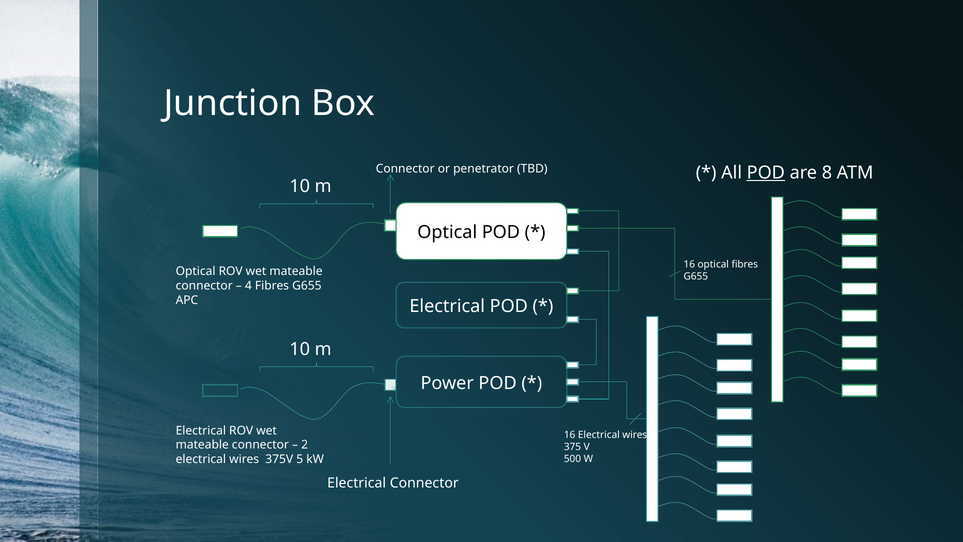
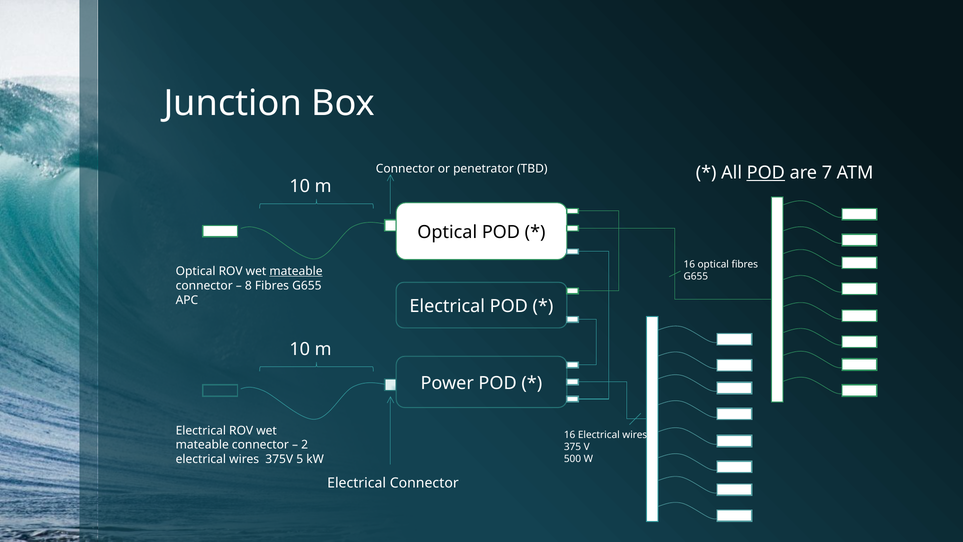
8: 8 -> 7 (827, 173)
mateable underline: none -> present (296, 271)
4: 4 -> 8 (248, 286)
